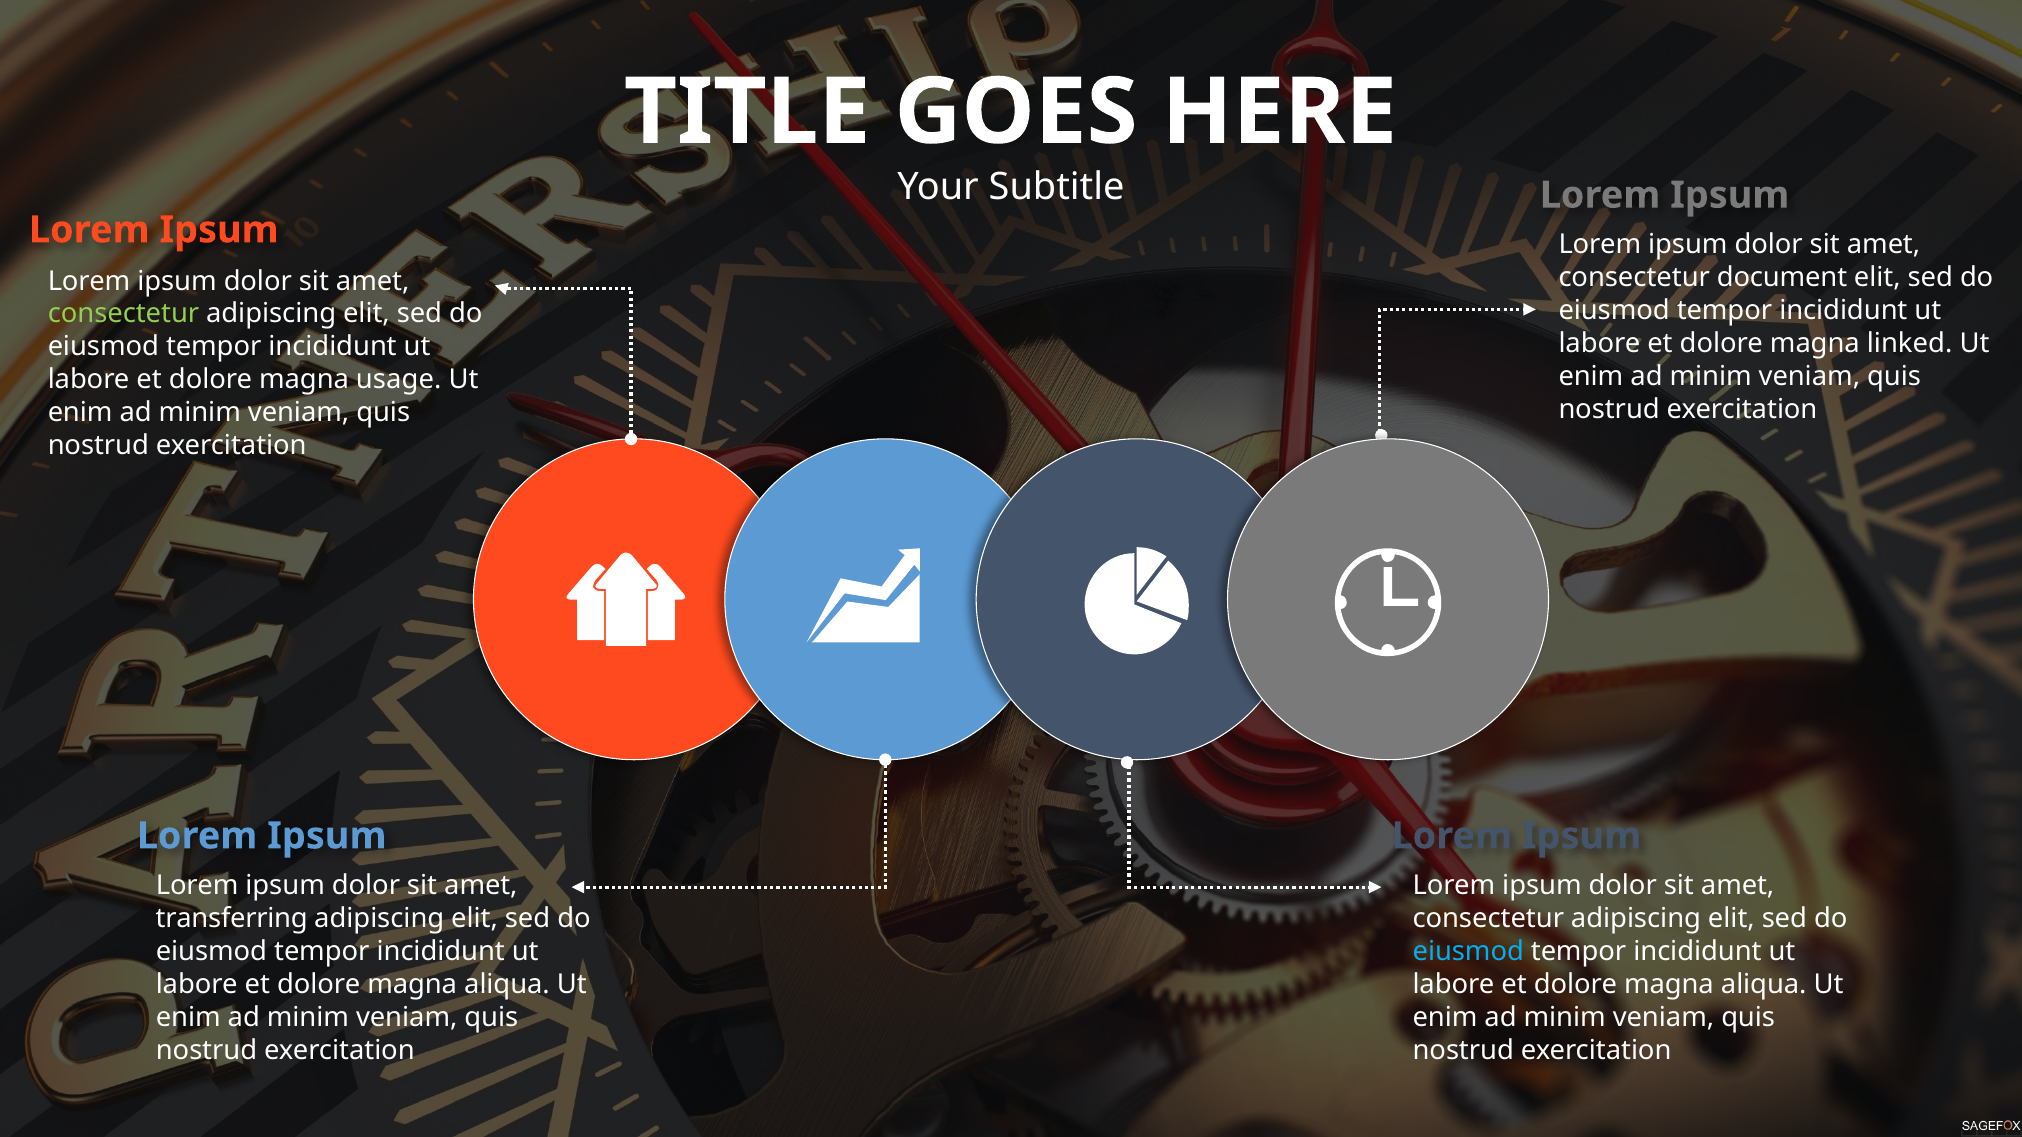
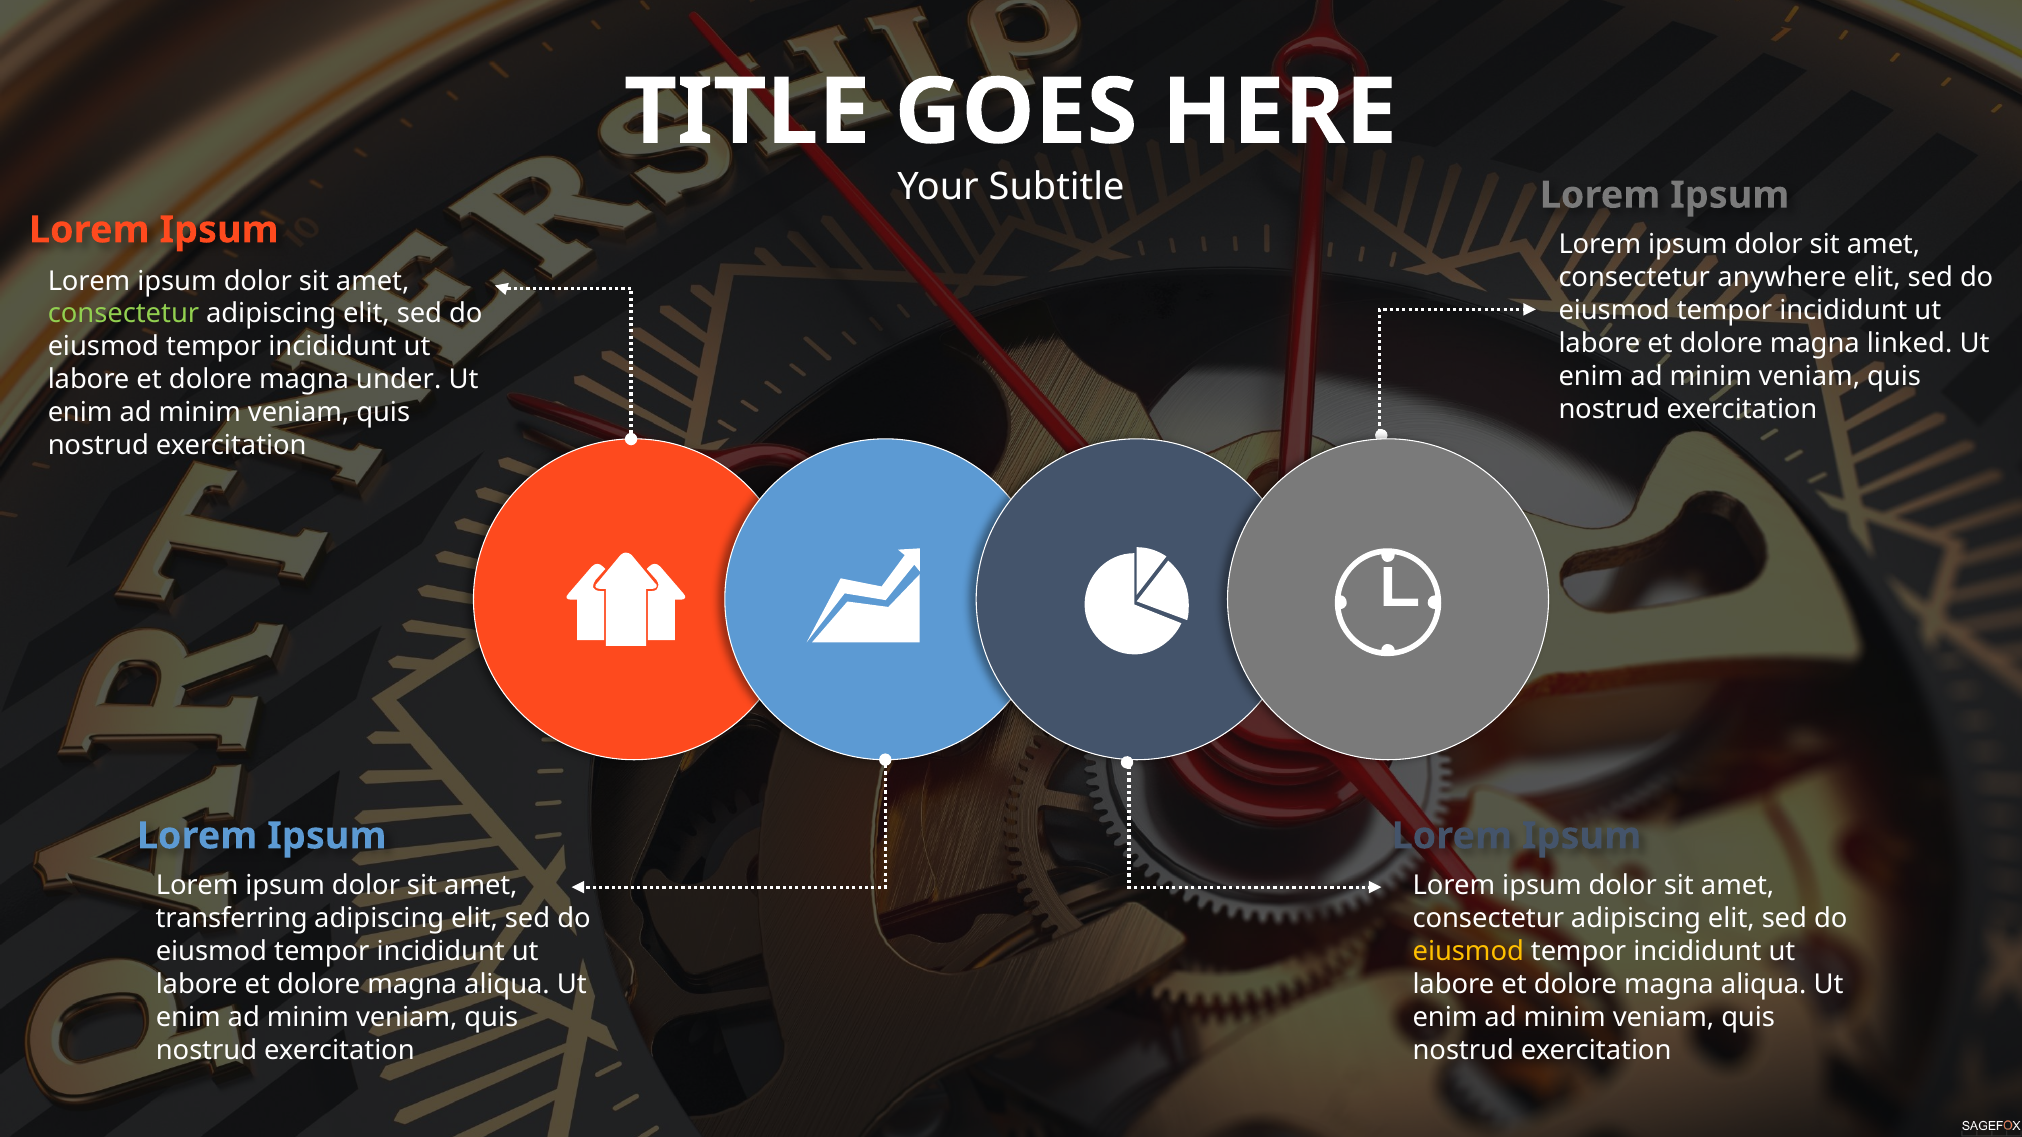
document: document -> anywhere (1782, 278)
usage: usage -> under (399, 380)
eiusmod colour: light blue -> yellow (1468, 952)
